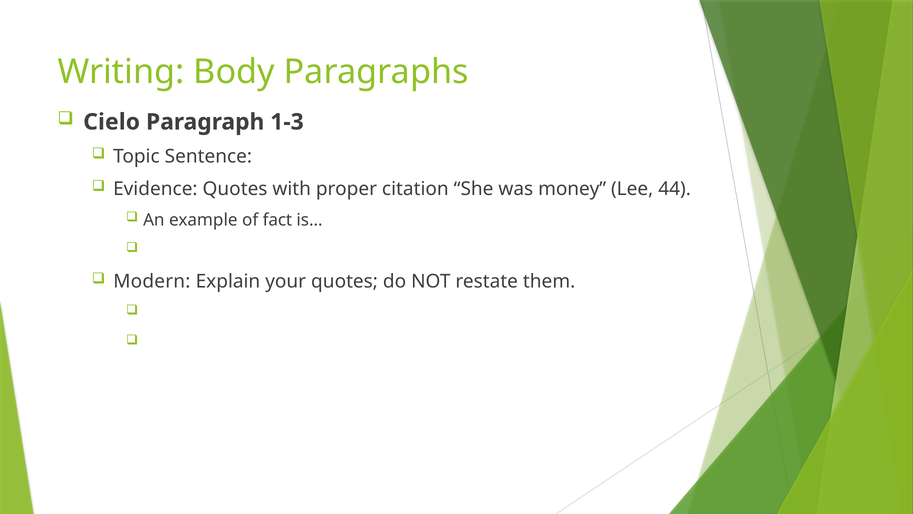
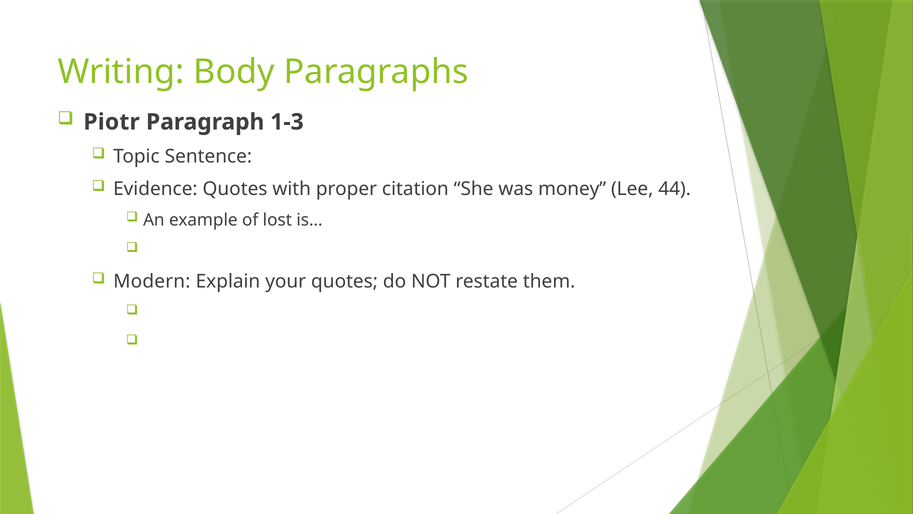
Cielo: Cielo -> Piotr (112, 122)
fact: fact -> lost (277, 220)
